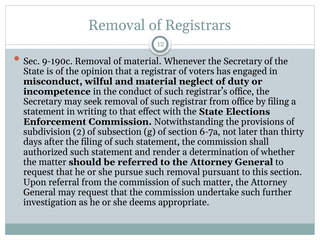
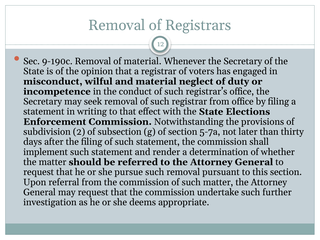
6-7a: 6-7a -> 5-7a (210, 132)
authorized: authorized -> implement (46, 152)
